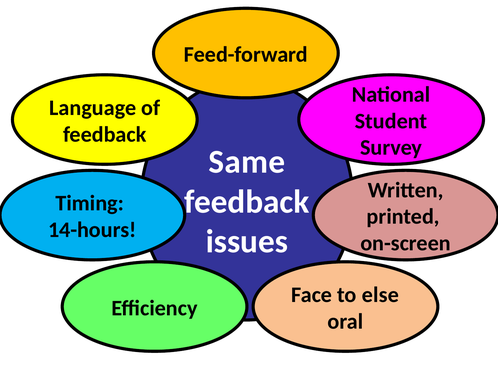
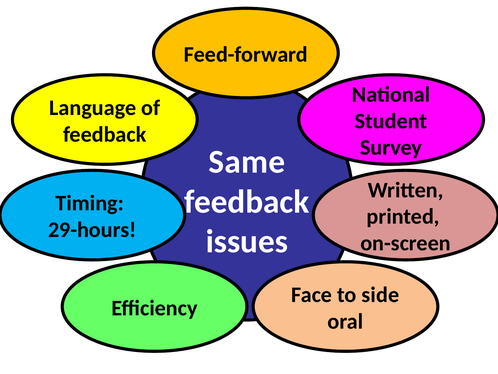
14-hours: 14-hours -> 29-hours (92, 230)
else: else -> side (380, 294)
